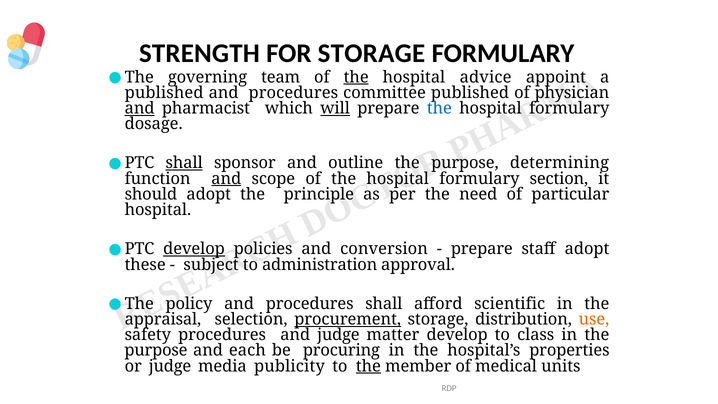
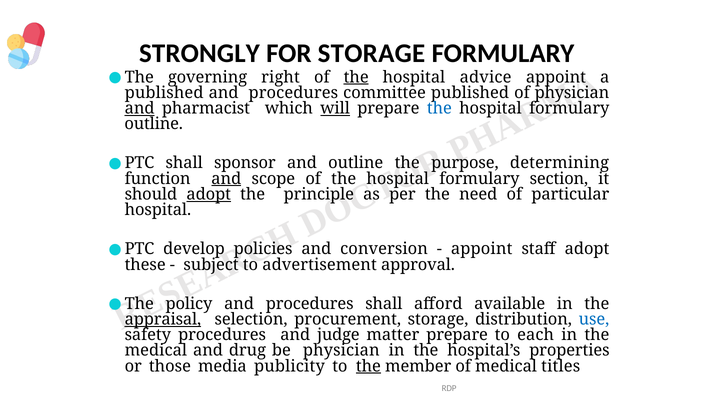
STRENGTH: STRENGTH -> STRONGLY (199, 53)
team: team -> right (281, 77)
dosage: dosage -> outline (154, 124)
shall underline: present -> none (184, 163)
adopt underline: none -> present (209, 194)
develop underline: present -> none (194, 249)
prepare: prepare -> appoint (482, 249)
administration: administration -> advertisement (320, 265)
scientific: scientific -> available (510, 304)
appraisal underline: none -> present (163, 319)
procurement underline: present -> none (348, 319)
use colour: orange -> blue (594, 319)
matter develop: develop -> prepare (457, 335)
class: class -> each (536, 335)
purpose: purpose -> medical (156, 350)
each: each -> drug (247, 350)
be procuring: procuring -> physician (341, 350)
or judge: judge -> those (170, 366)
units: units -> titles (561, 366)
